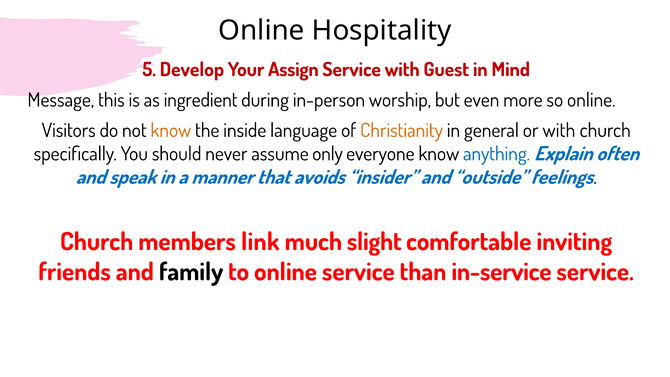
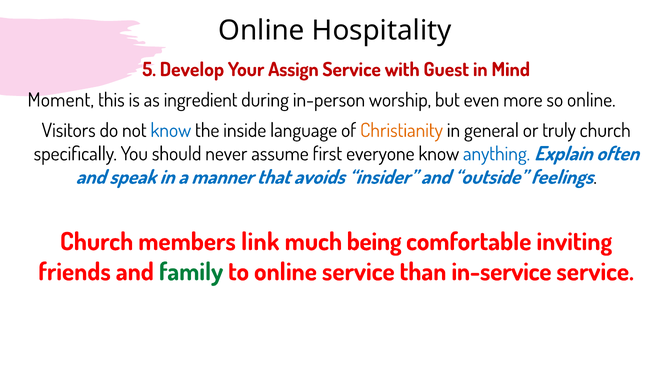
Message: Message -> Moment (61, 100)
know colour: orange -> blue (171, 130)
or with: with -> truly (559, 130)
only: only -> first (327, 154)
slight: slight -> being (374, 242)
family colour: black -> green (191, 272)
